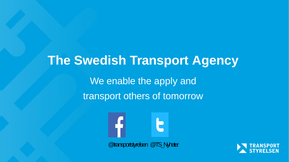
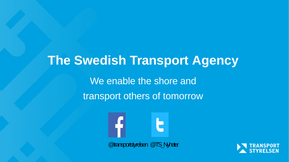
apply: apply -> shore (166, 82)
